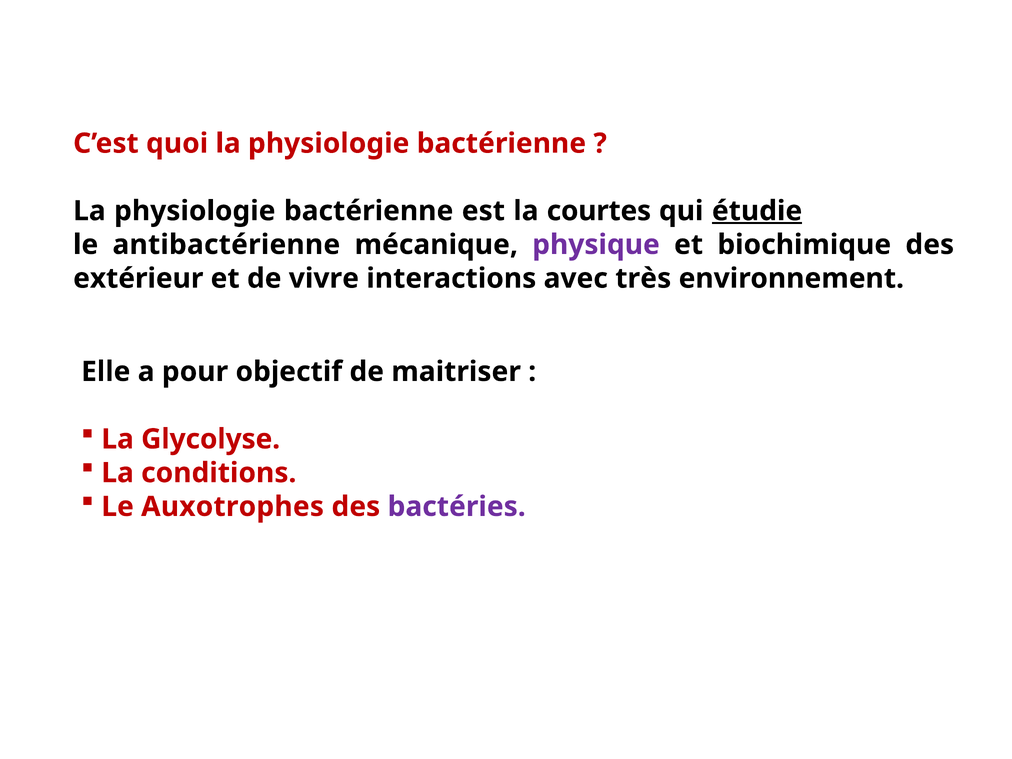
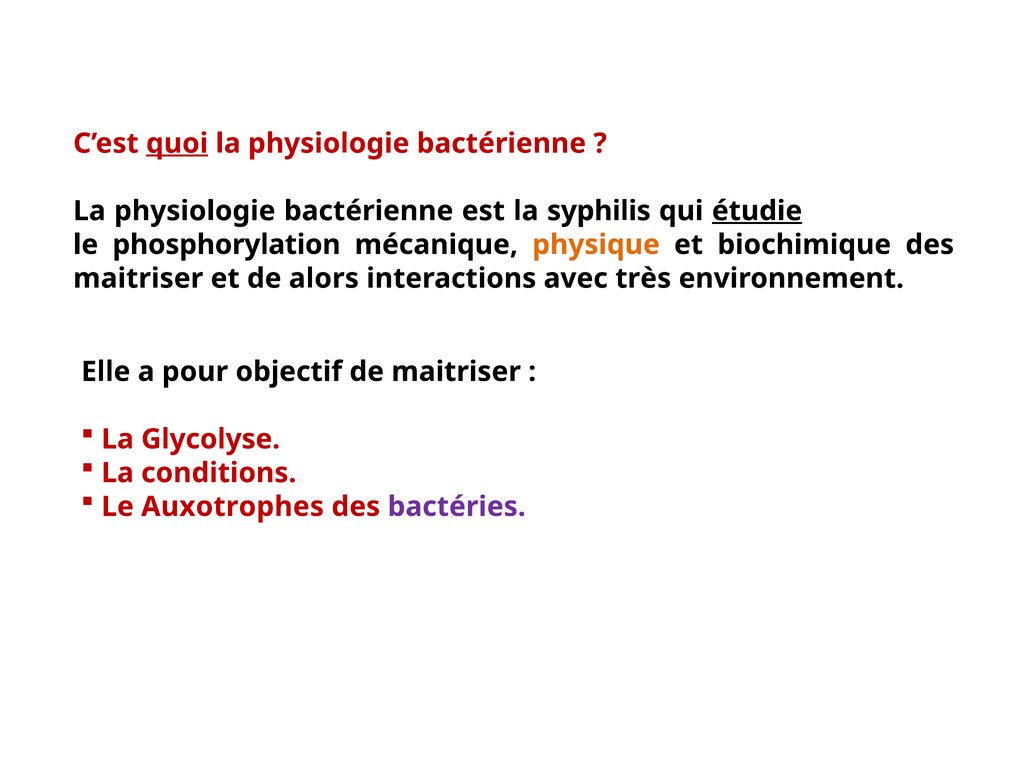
quoi underline: none -> present (177, 143)
courtes: courtes -> syphilis (599, 211)
antibactérienne: antibactérienne -> phosphorylation (227, 245)
physique colour: purple -> orange (596, 245)
extérieur: extérieur -> maitriser (138, 278)
vivre: vivre -> alors (324, 278)
